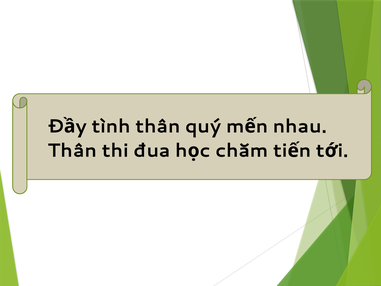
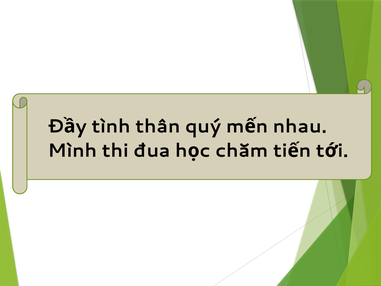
Thân: Thân -> Mình (72, 150)
